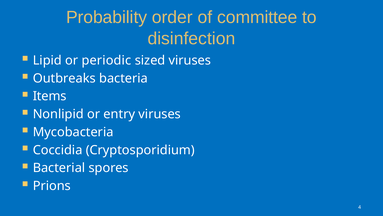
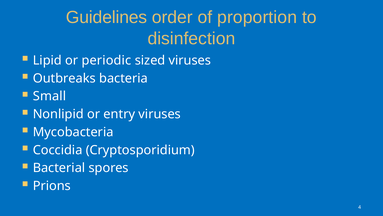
Probability: Probability -> Guidelines (107, 17)
committee: committee -> proportion (257, 17)
Items: Items -> Small (49, 96)
